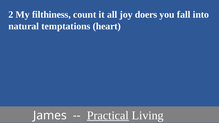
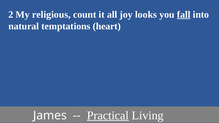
filthiness: filthiness -> religious (51, 15)
doers: doers -> looks (146, 15)
fall underline: none -> present (184, 15)
